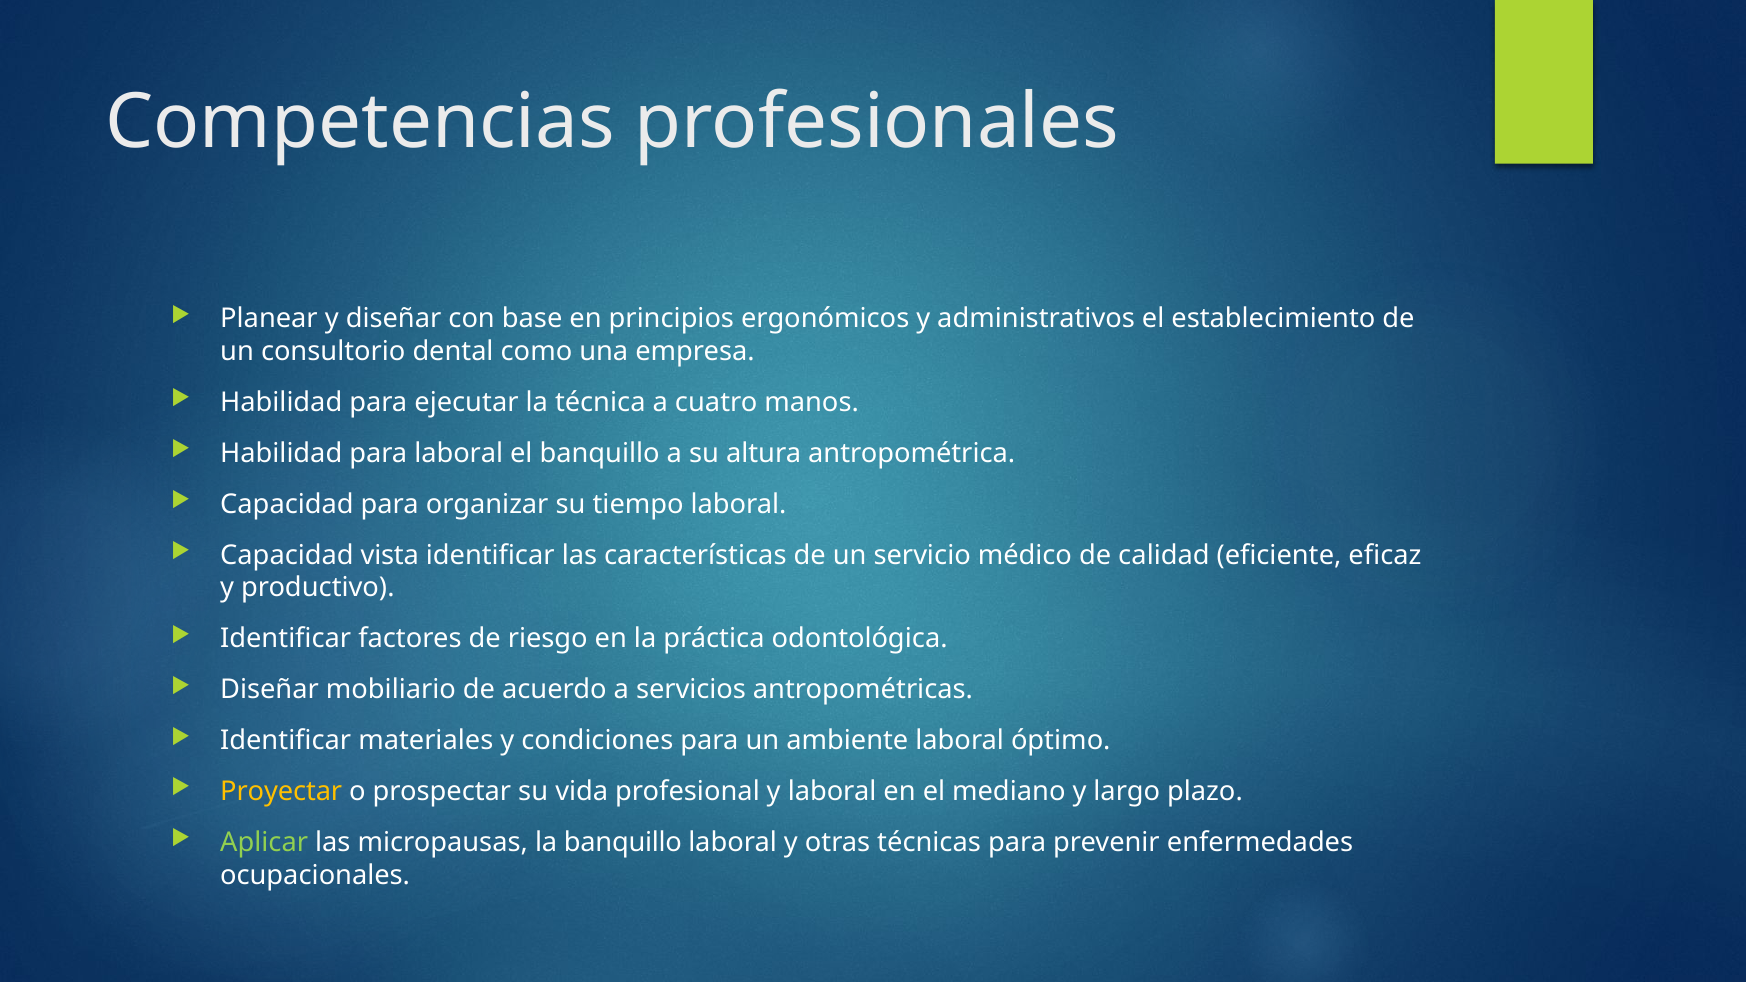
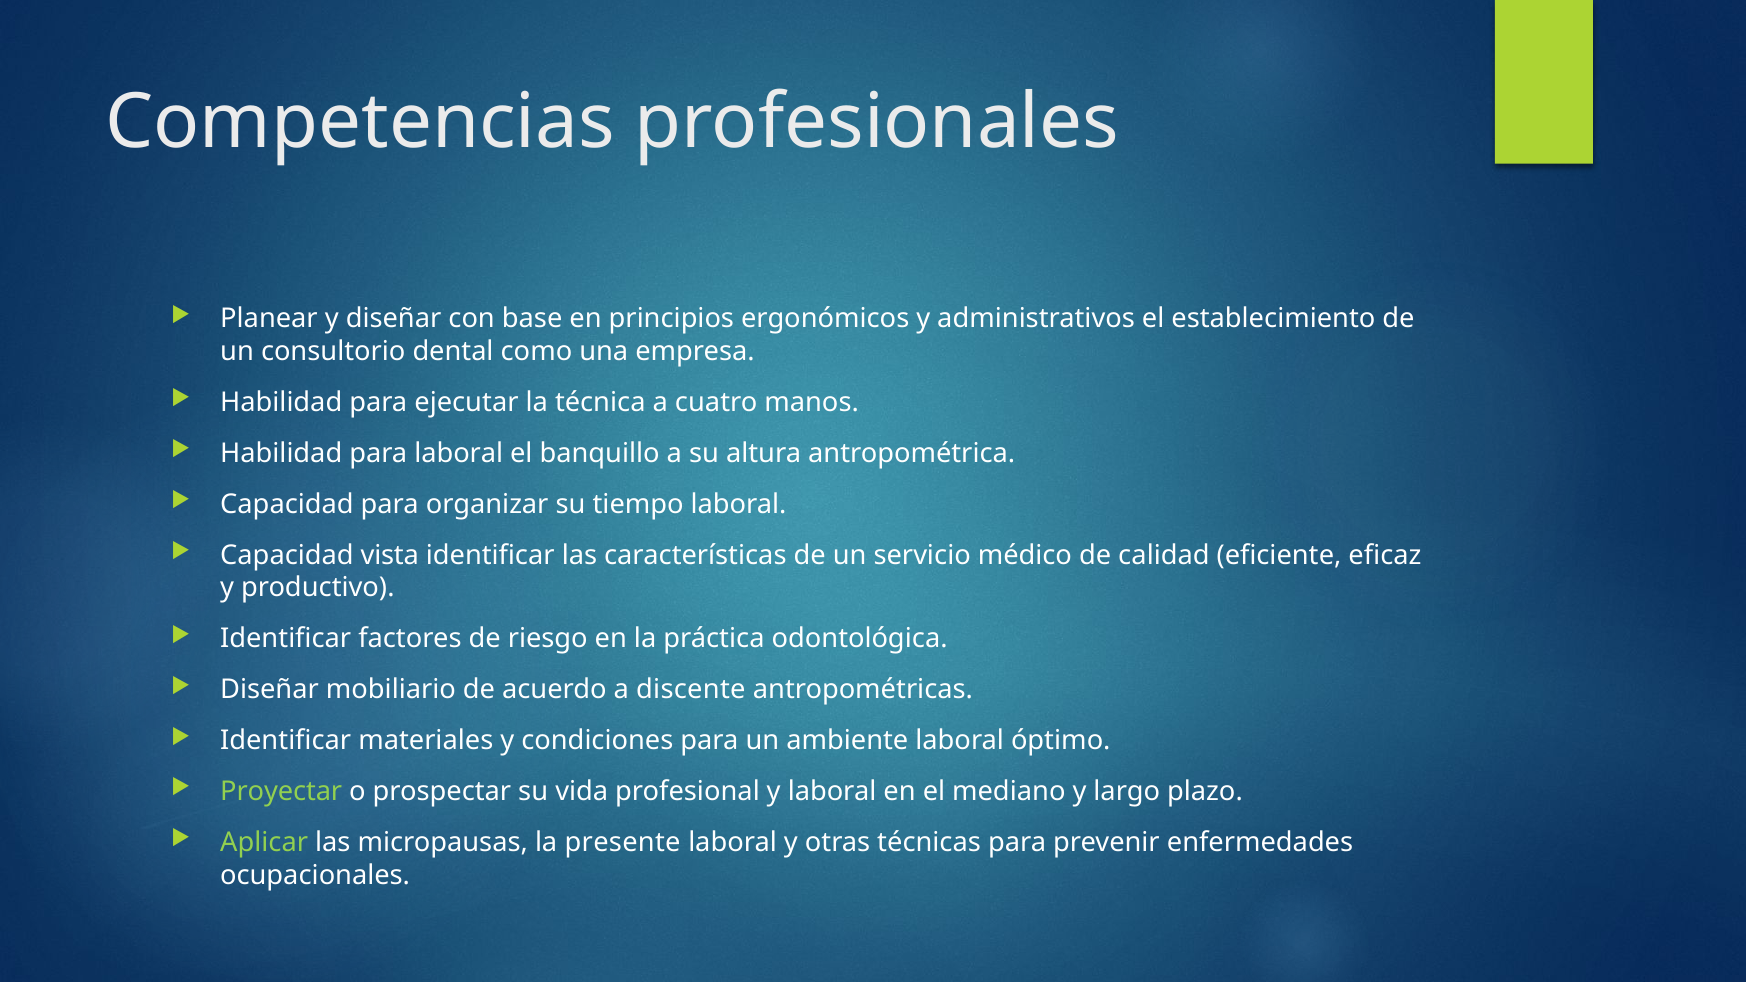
servicios: servicios -> discente (691, 690)
Proyectar colour: yellow -> light green (281, 792)
la banquillo: banquillo -> presente (623, 843)
